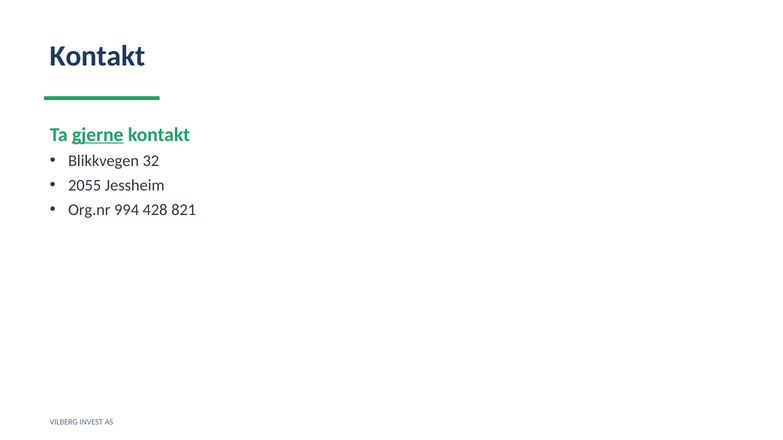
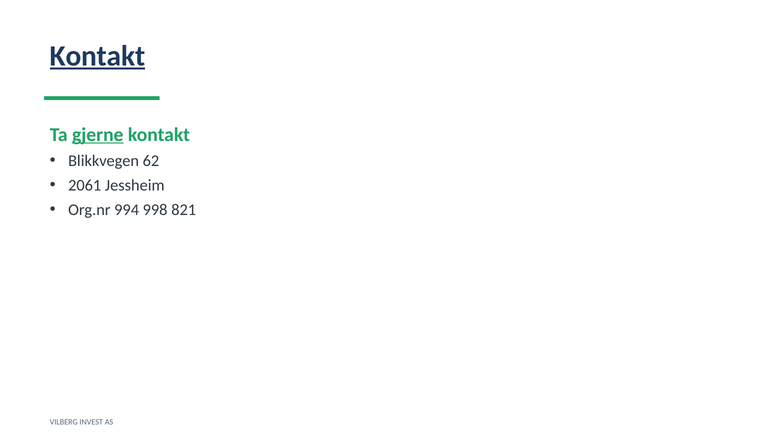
Kontakt underline: none -> present (98, 56)
32: 32 -> 62 (151, 161)
2055: 2055 -> 2061 (85, 185)
428: 428 -> 998 (155, 210)
